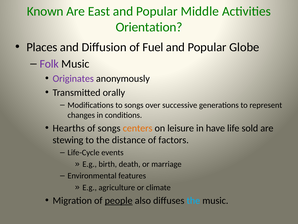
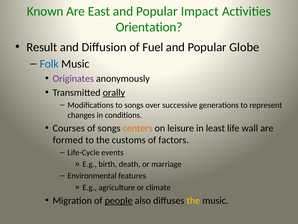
Middle: Middle -> Impact (200, 11)
Places: Places -> Result (42, 47)
Folk colour: purple -> blue (49, 64)
orally underline: none -> present (114, 92)
Hearths: Hearths -> Courses (69, 128)
have: have -> least (215, 128)
sold: sold -> wall (250, 128)
stewing: stewing -> formed (68, 140)
distance: distance -> customs (129, 140)
the colour: light blue -> yellow (193, 200)
